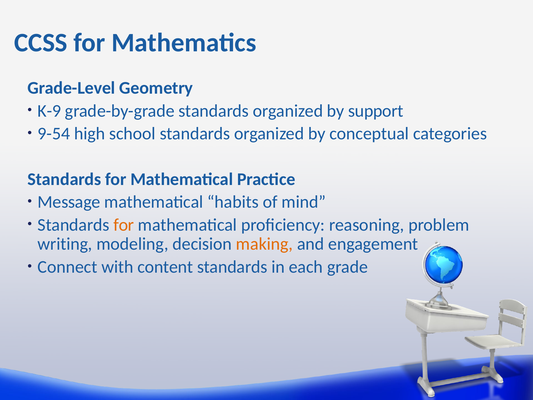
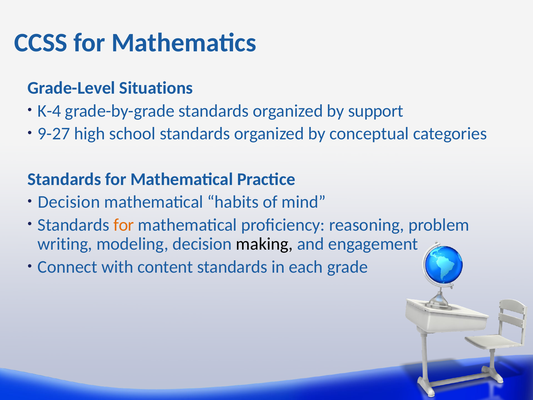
Geometry: Geometry -> Situations (156, 88)
K-9: K-9 -> K-4 (49, 111)
9-54: 9-54 -> 9-27 (54, 134)
Message: Message -> Decision (69, 202)
making colour: orange -> black (265, 244)
